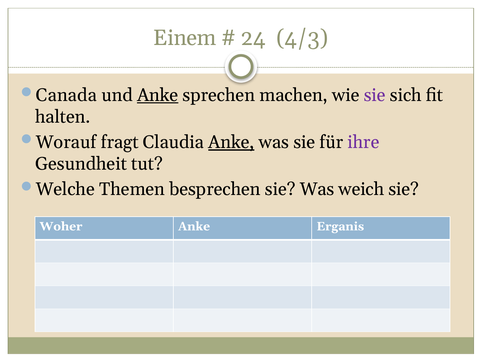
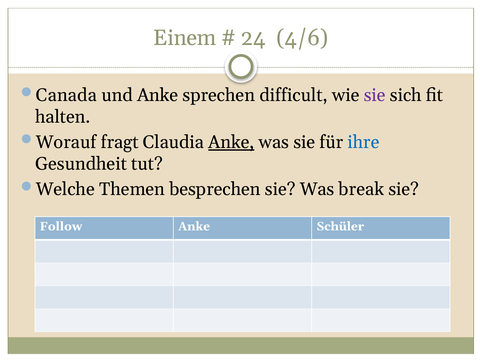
4/3: 4/3 -> 4/6 (302, 38)
Anke underline: present -> none (158, 95)
machen: machen -> difficult (294, 95)
ihre colour: purple -> blue (363, 142)
weich: weich -> break (361, 189)
Woher: Woher -> Follow (61, 226)
Erganis: Erganis -> Schüler (340, 226)
